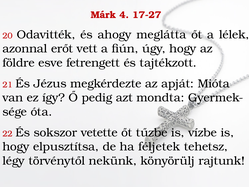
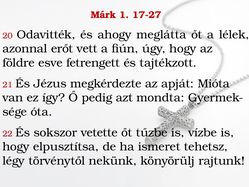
4: 4 -> 1 (124, 15)
féljetek: féljetek -> ismeret (159, 147)
